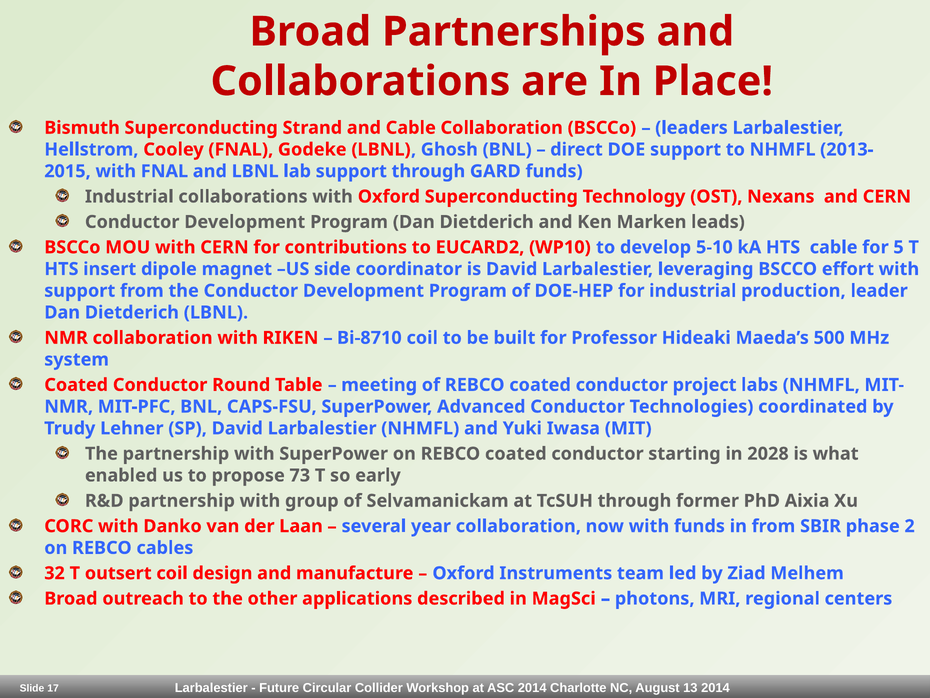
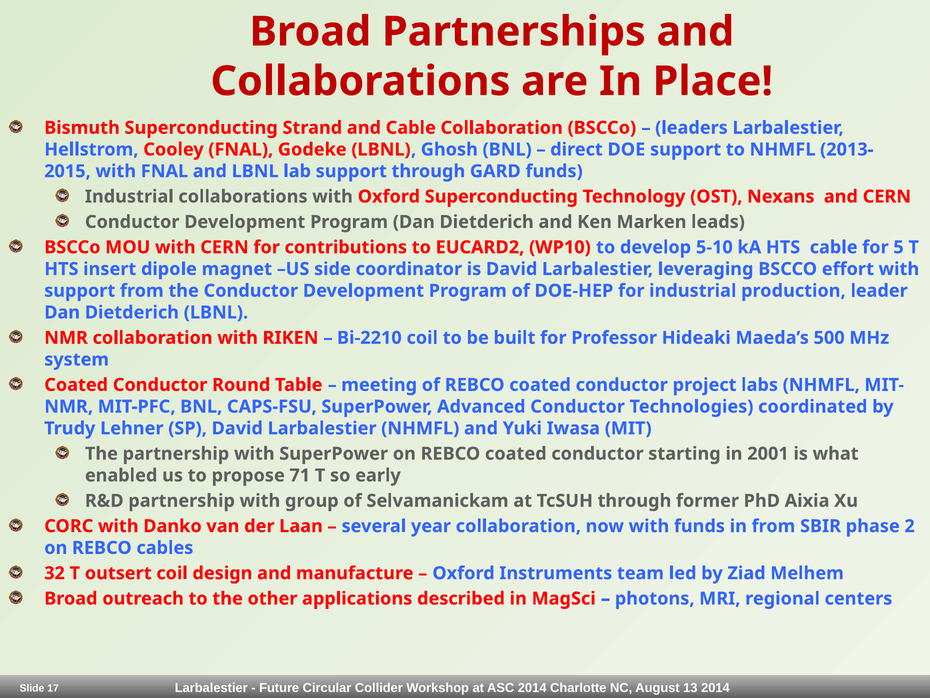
Bi-8710: Bi-8710 -> Bi-2210 (369, 338)
2028: 2028 -> 2001 (768, 453)
73: 73 -> 71 (300, 475)
